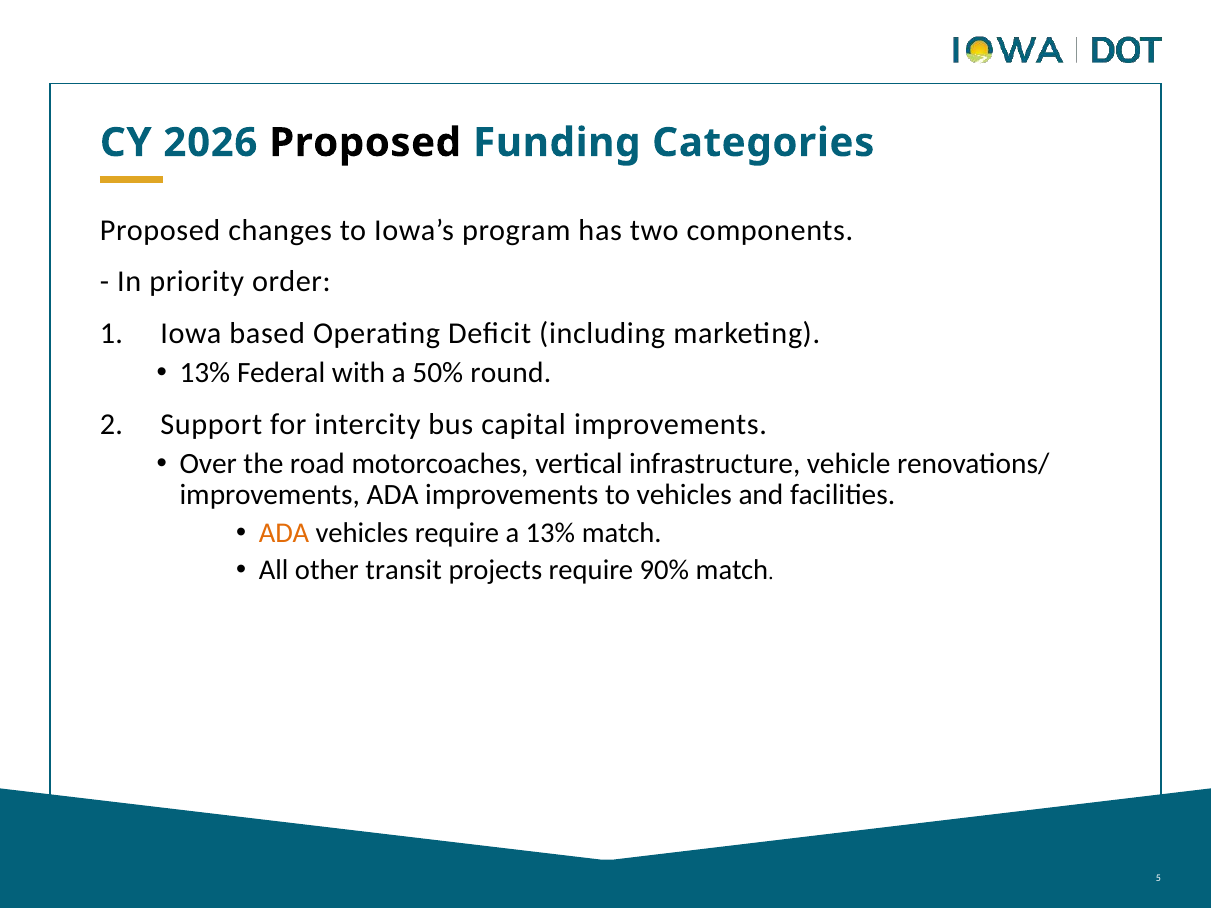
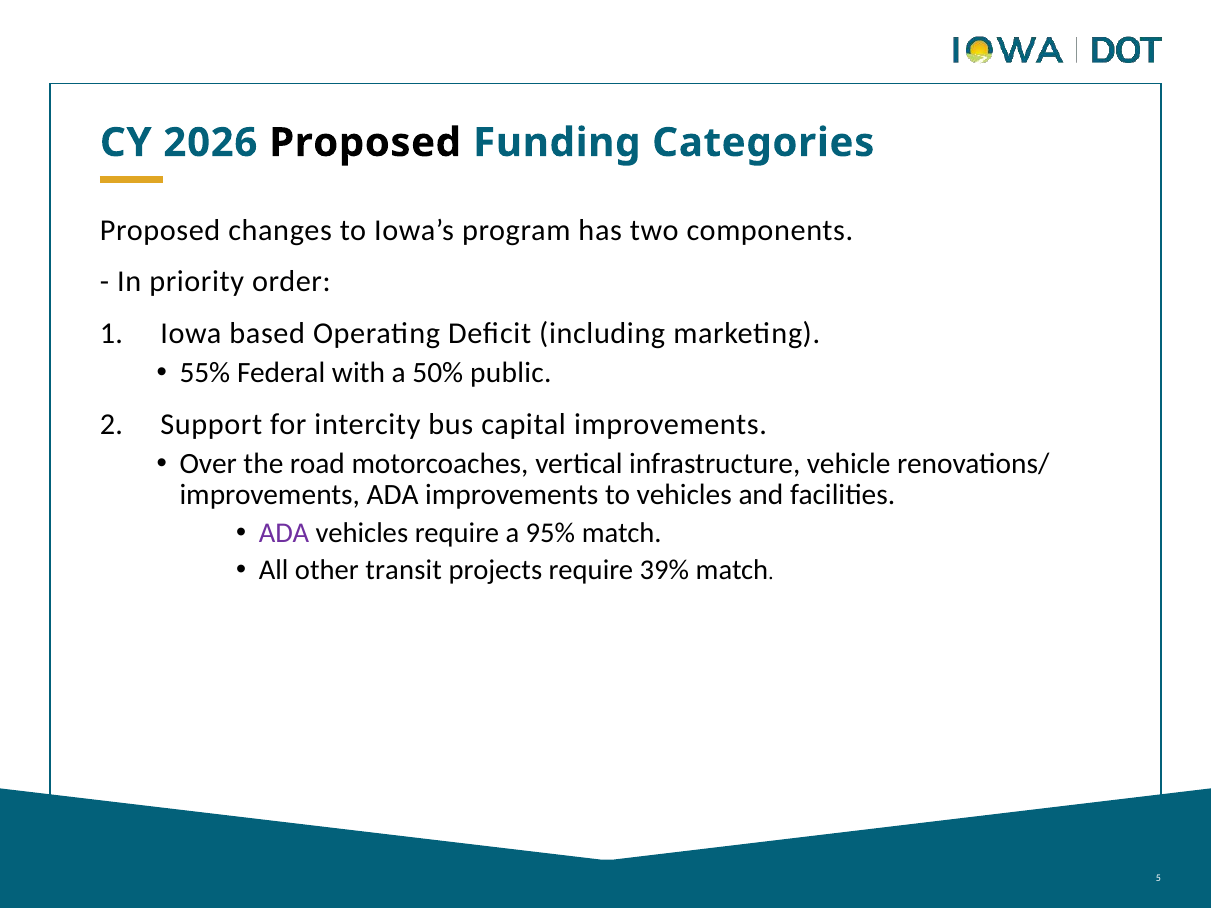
13%: 13% -> 55% (205, 373)
round: round -> public (511, 373)
ADA colour: orange -> purple (284, 533)
a 13%: 13% -> 95% (550, 533)
90%: 90% -> 39% (664, 570)
